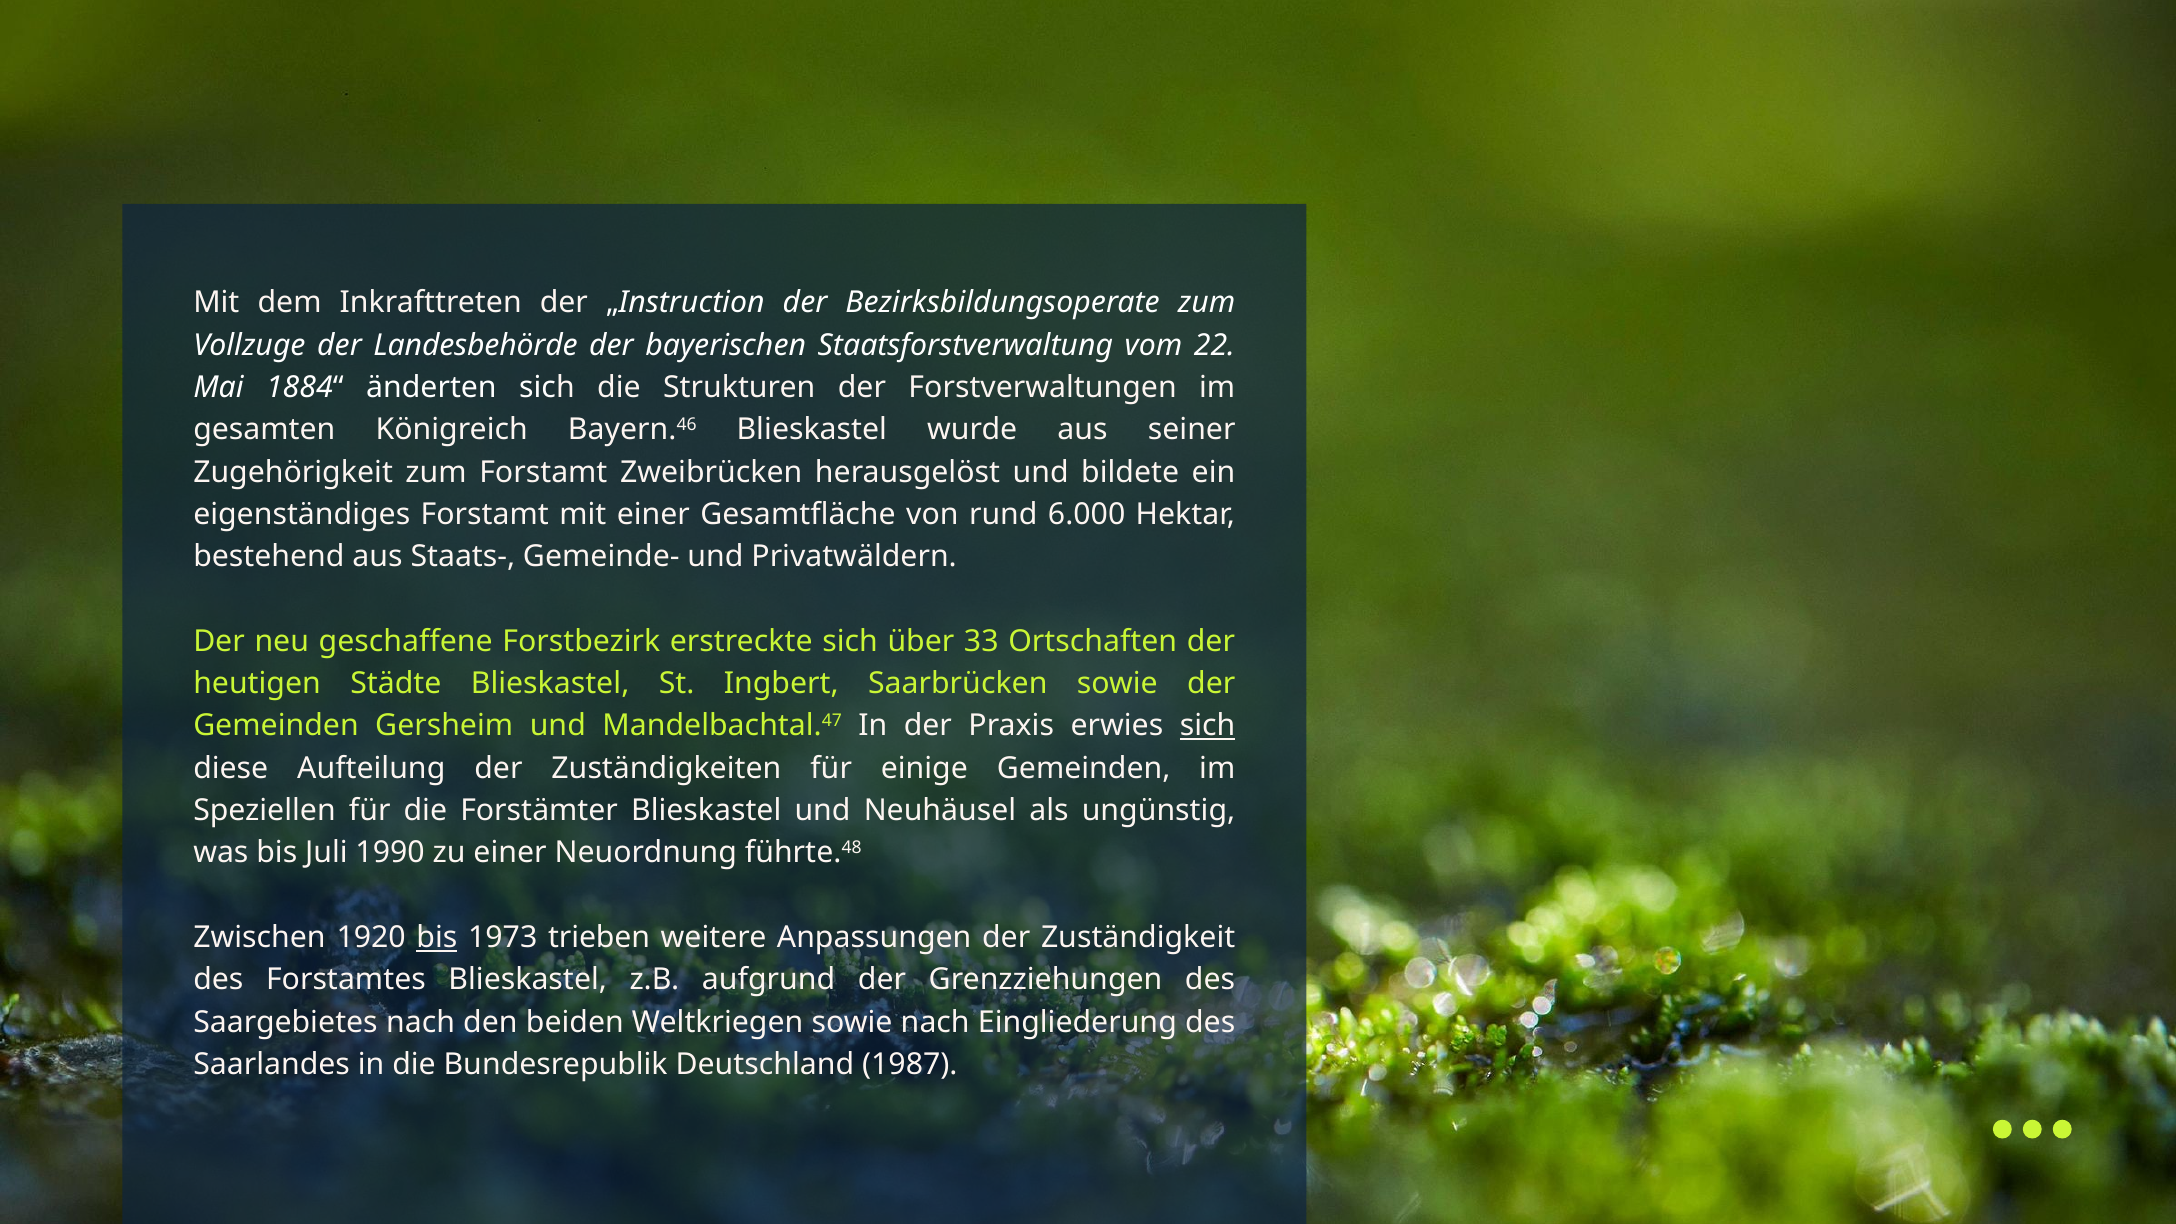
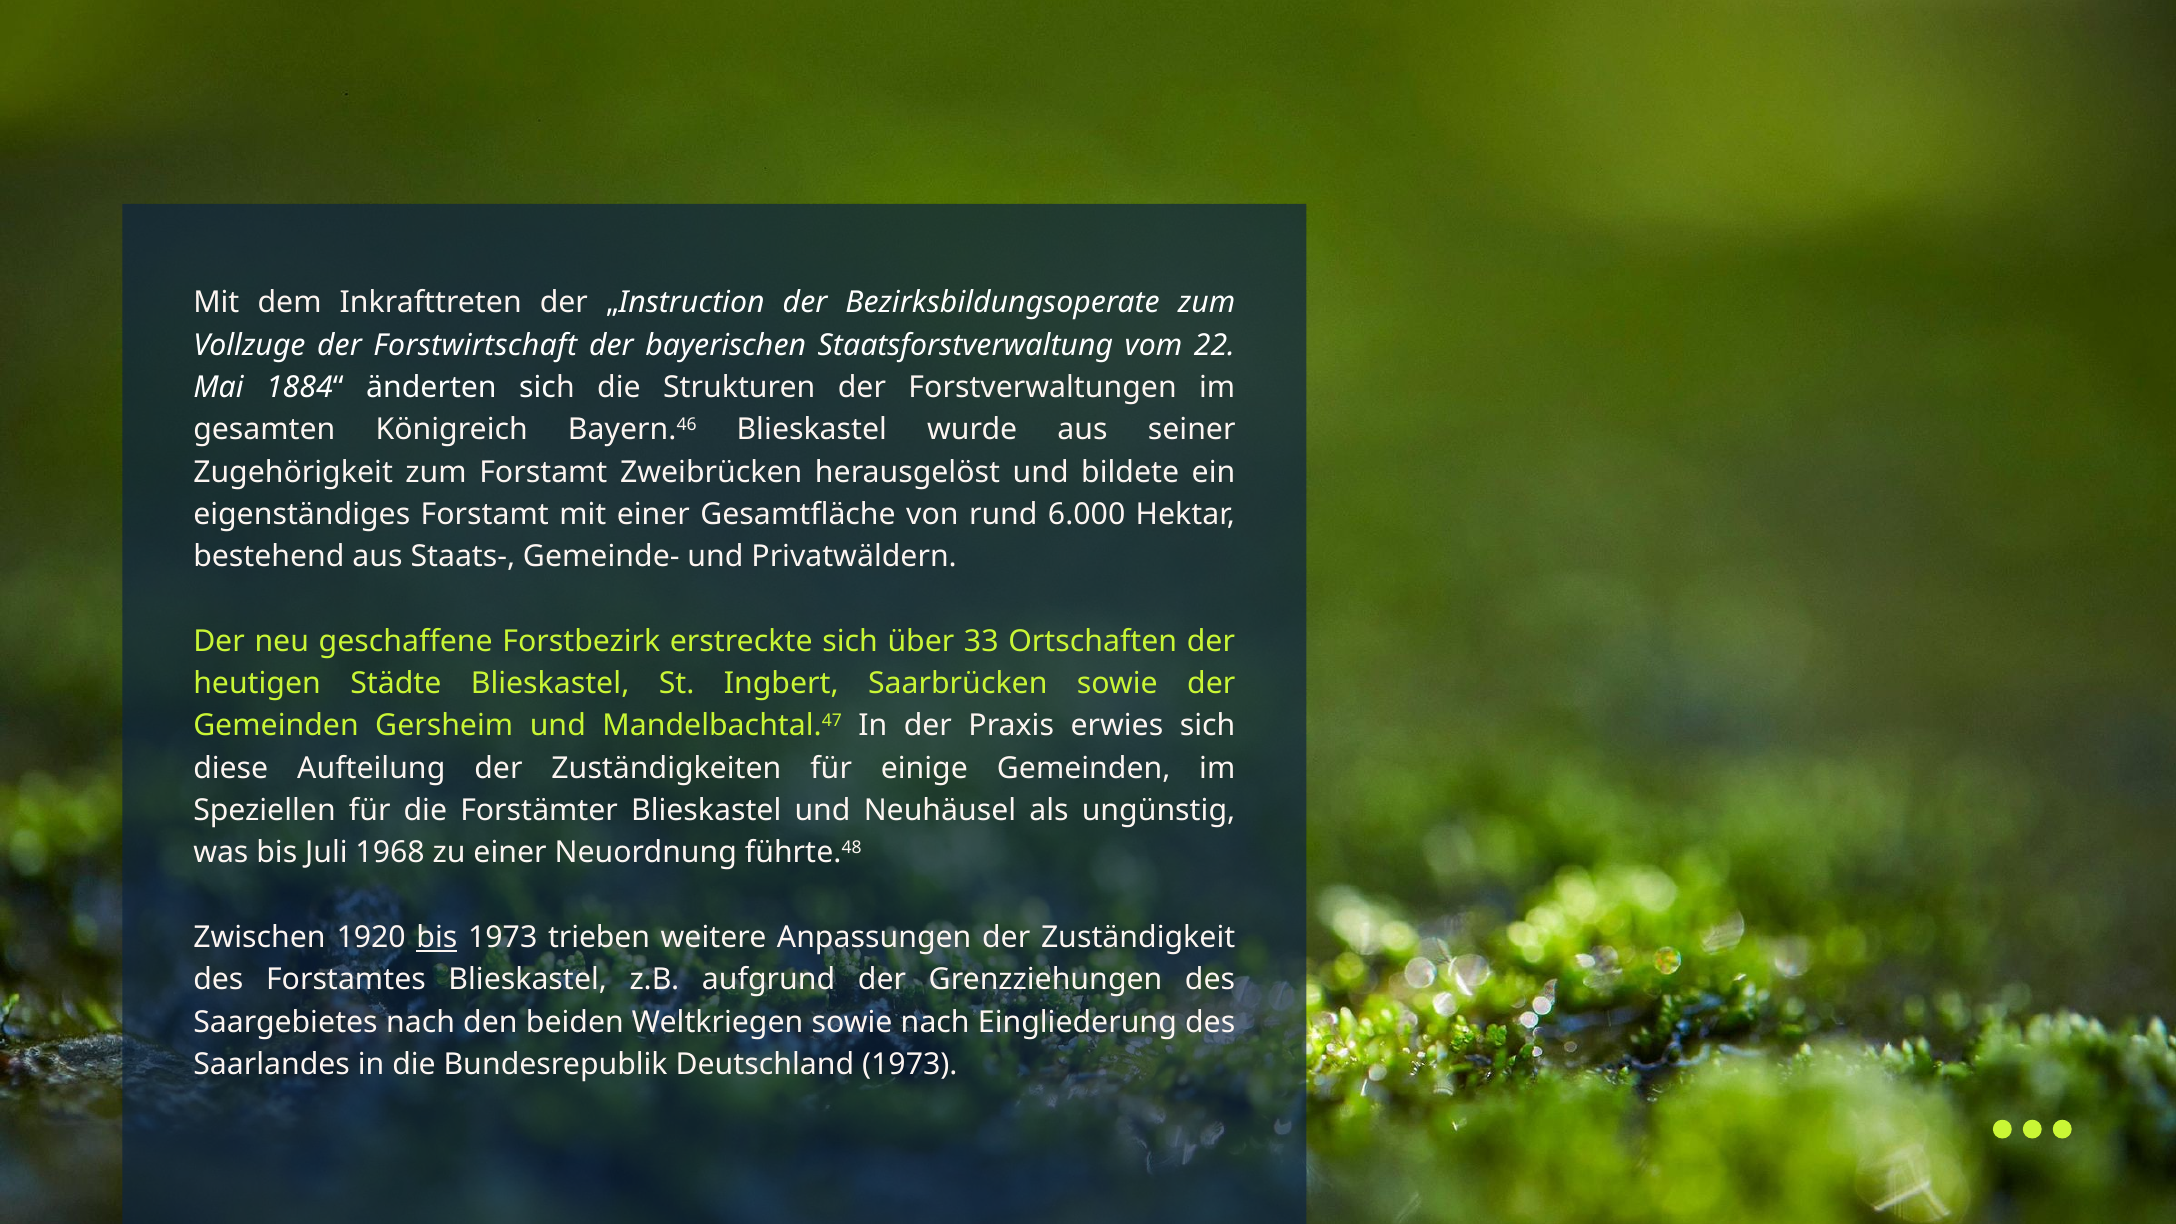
Landesbehörde: Landesbehörde -> Forstwirtschaft (475, 345)
sich underline: present -> none (1208, 726)
1990: 1990 -> 1968 (390, 853)
Deutschland 1987: 1987 -> 1973 (910, 1065)
